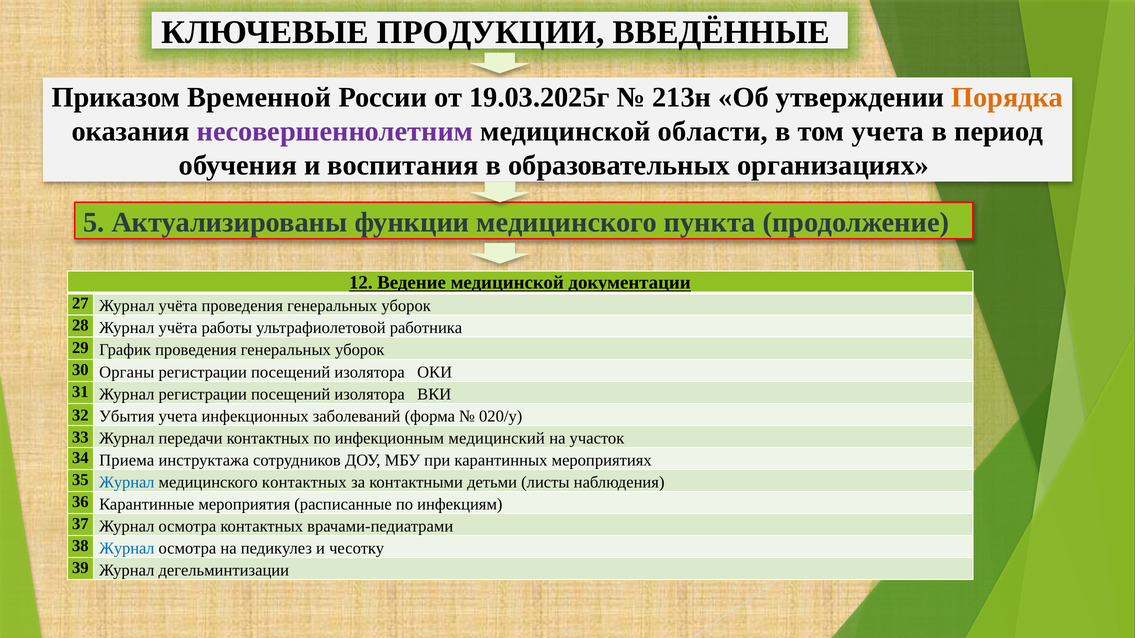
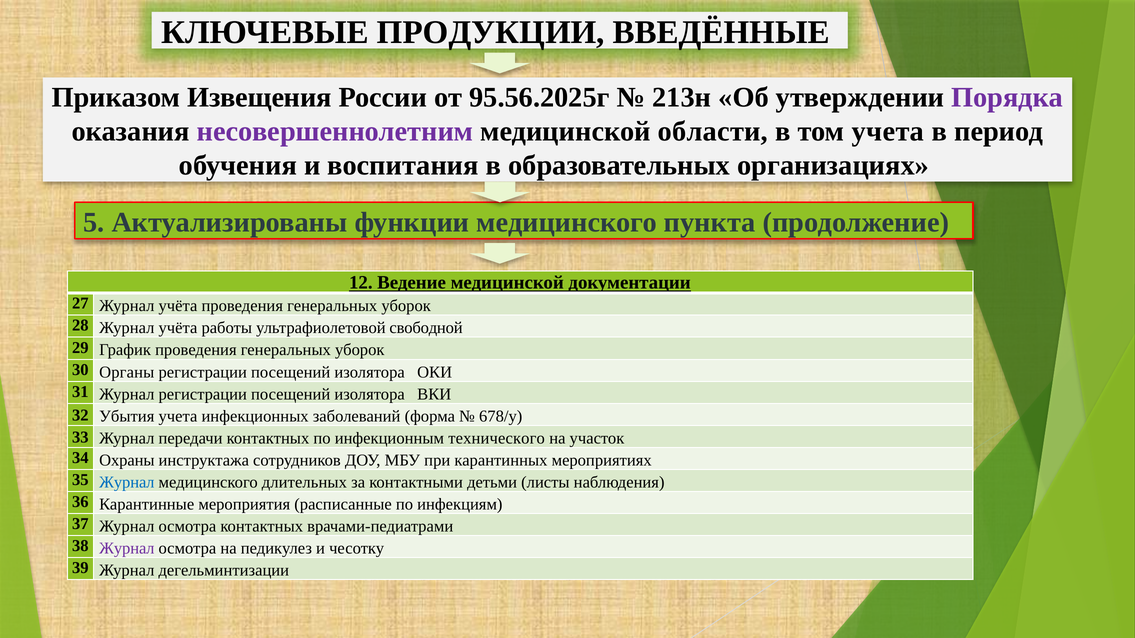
Временной: Временной -> Извещения (259, 98)
19.03.2025г: 19.03.2025г -> 95.56.2025г (539, 98)
Порядка colour: orange -> purple (1007, 98)
работника: работника -> свободной (426, 328)
020/у: 020/у -> 678/у (501, 416)
медицинский: медицинский -> технического (497, 438)
Приема: Приема -> Охраны (127, 461)
медицинского контактных: контактных -> длительных (304, 483)
Журнал colour: blue -> purple (127, 549)
